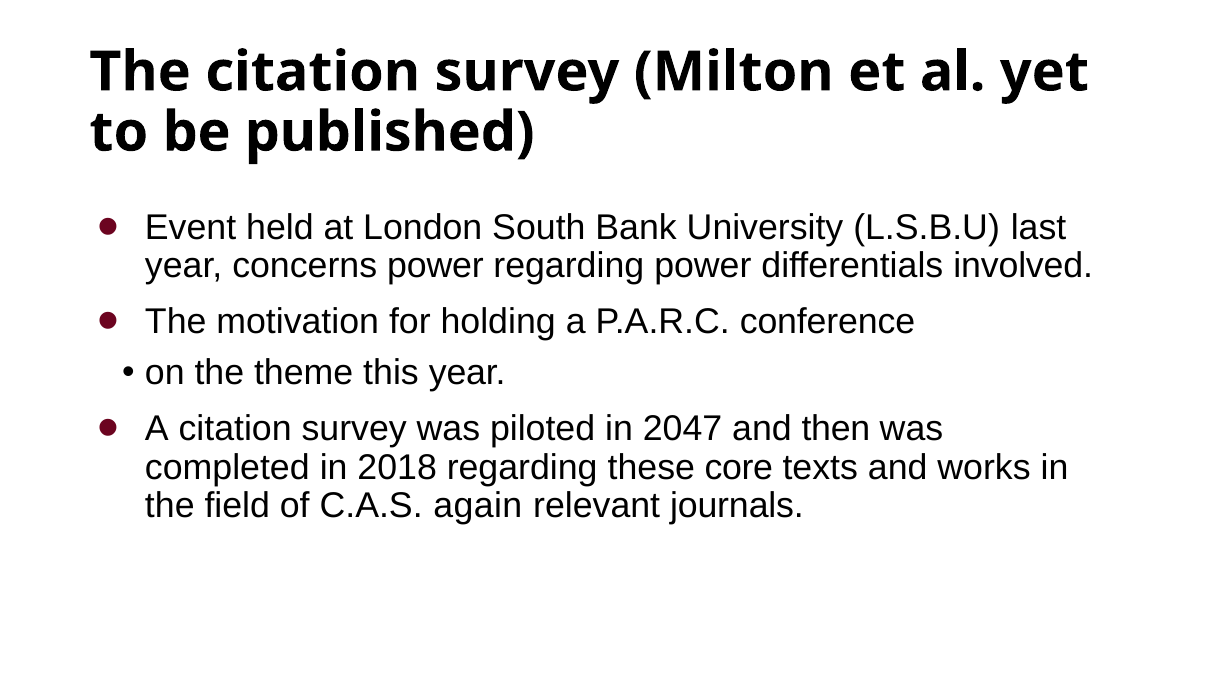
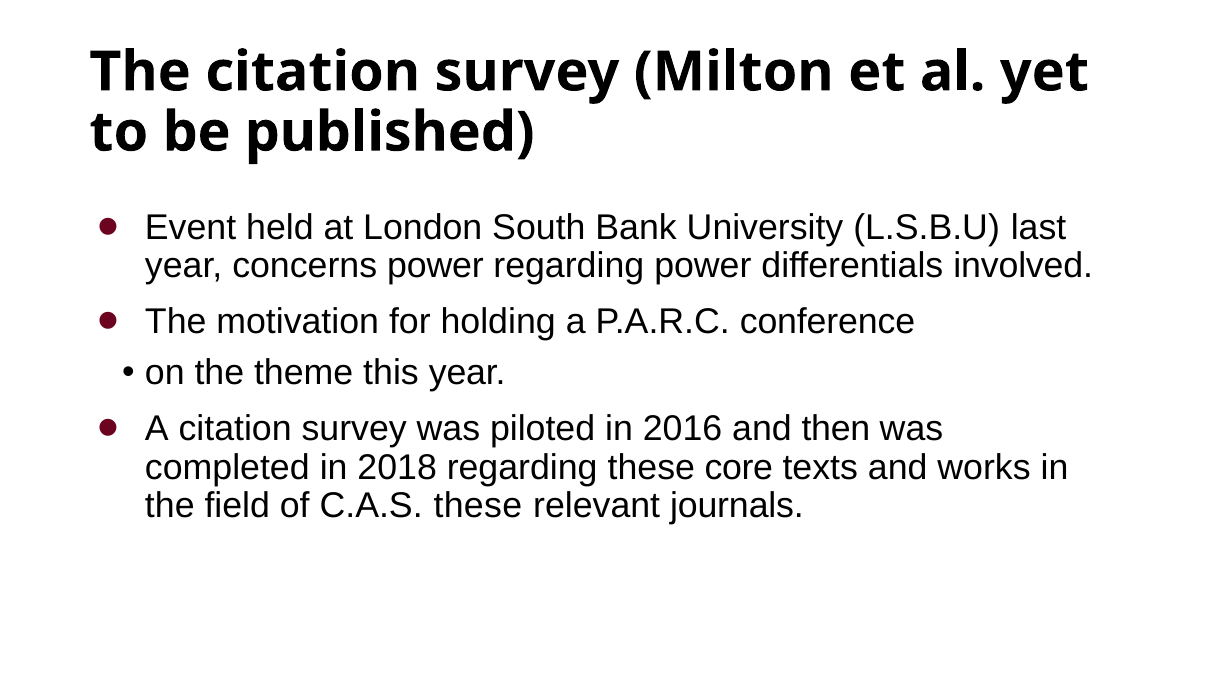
2047: 2047 -> 2016 (683, 428)
C.A.S again: again -> these (478, 505)
